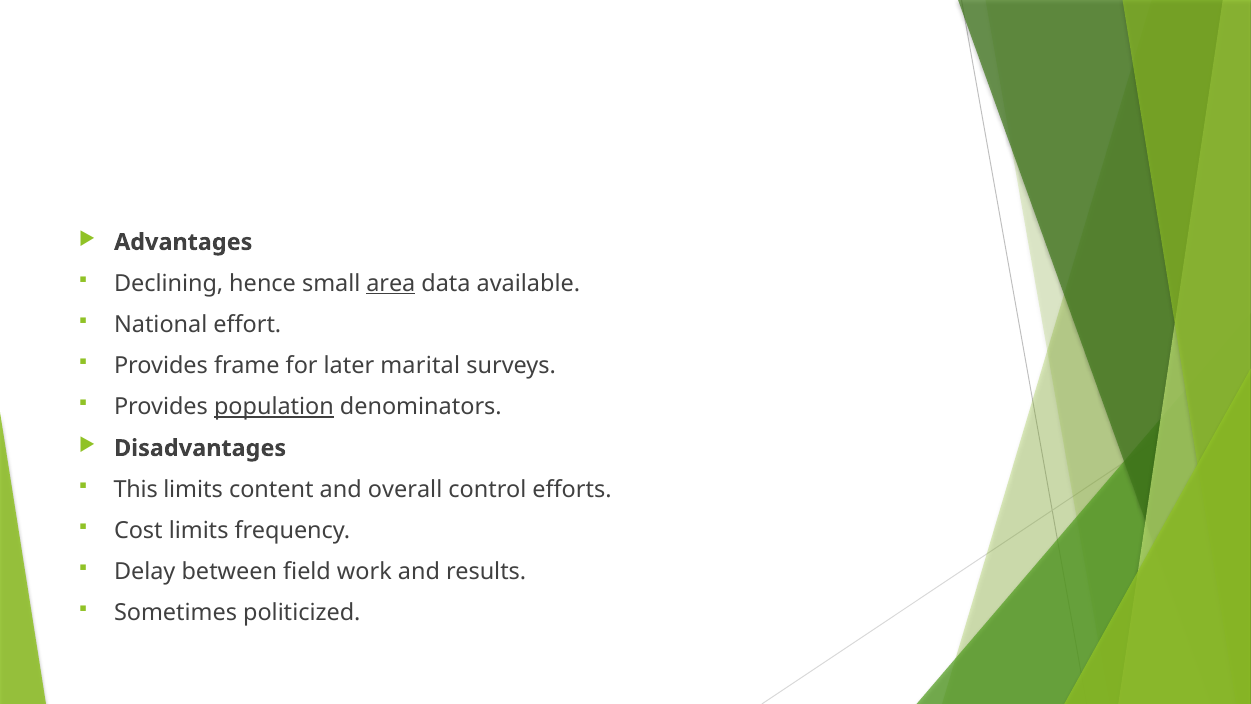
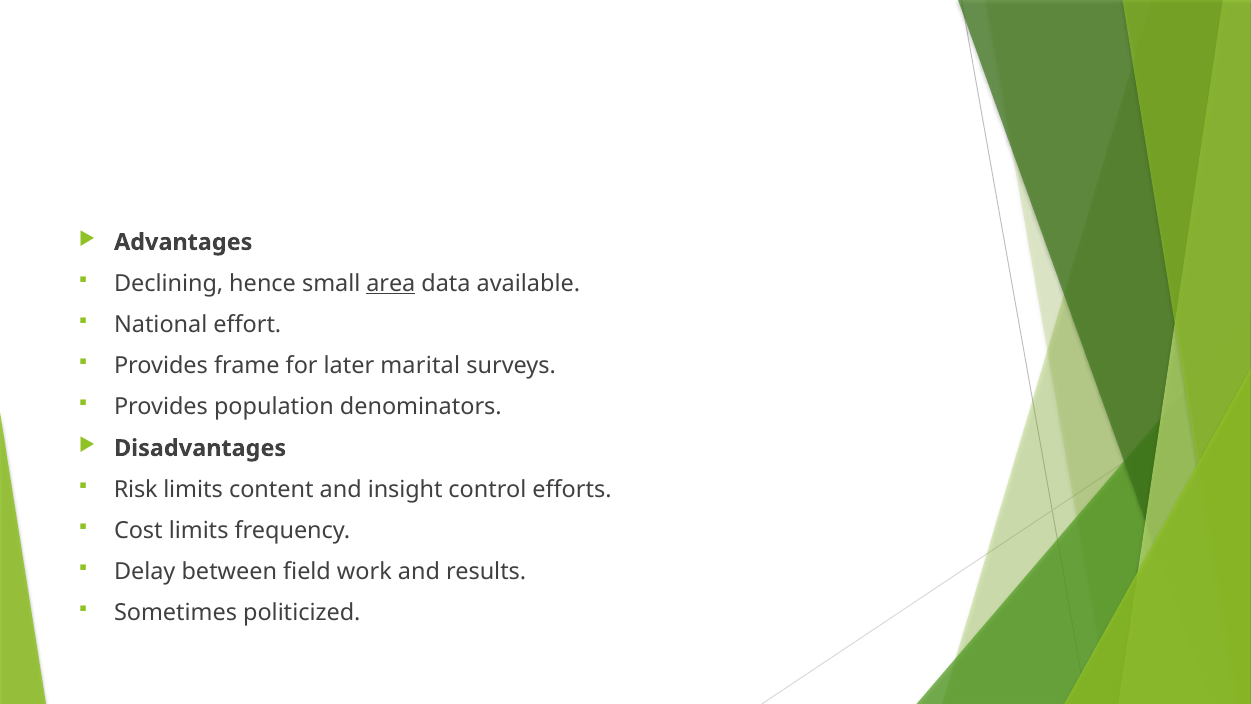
population underline: present -> none (274, 407)
This: This -> Risk (136, 489)
overall: overall -> insight (405, 489)
